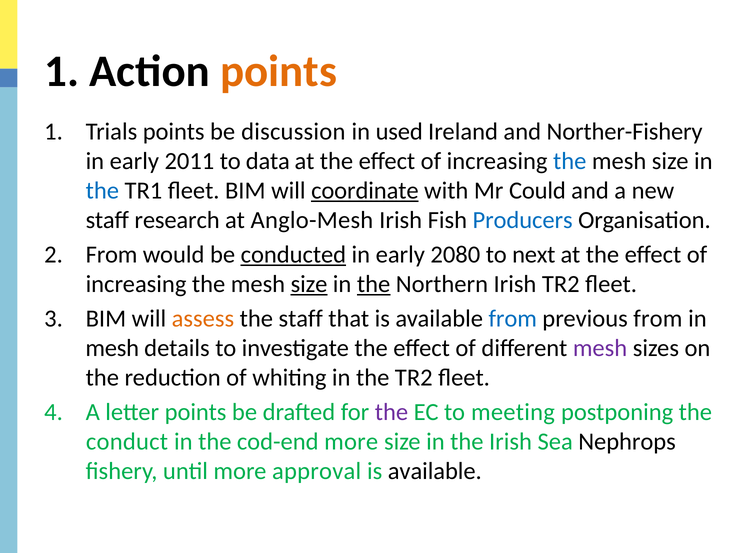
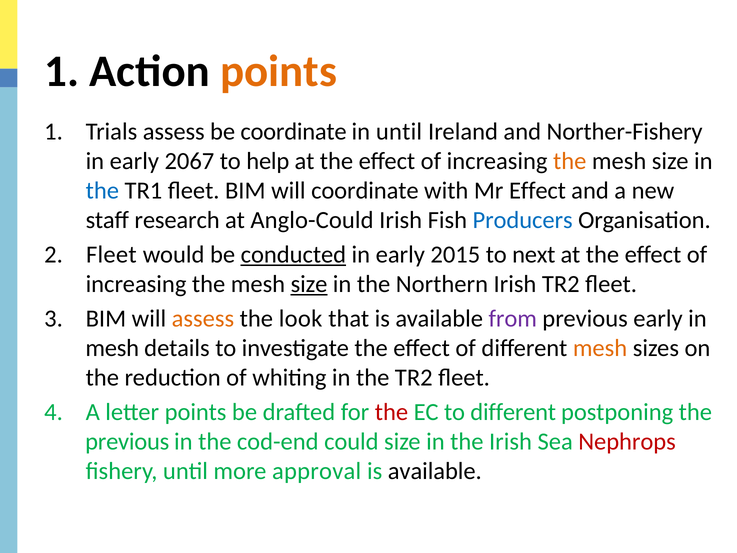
Trials points: points -> assess (174, 132)
be discussion: discussion -> coordinate (294, 132)
in used: used -> until (399, 132)
2011: 2011 -> 2067 (189, 161)
data: data -> help (268, 161)
the colour: blue -> orange (570, 161)
coordinate underline: present -> none (365, 191)
Mr Could: Could -> Effect (537, 191)
Anglo-Mesh: Anglo-Mesh -> Anglo-Could (312, 220)
From: From -> Fleet (111, 255)
2080: 2080 -> 2015 (455, 255)
the underline: present -> none (374, 284)
the staff: staff -> look (301, 318)
from colour: blue -> purple (513, 318)
previous from: from -> early (658, 318)
mesh colour: purple -> orange (600, 348)
the colour: purple -> red (392, 412)
to meeting: meeting -> different (513, 412)
conduct: conduct -> previous (127, 441)
cod-end more: more -> could (351, 441)
Nephrops colour: black -> red (627, 441)
